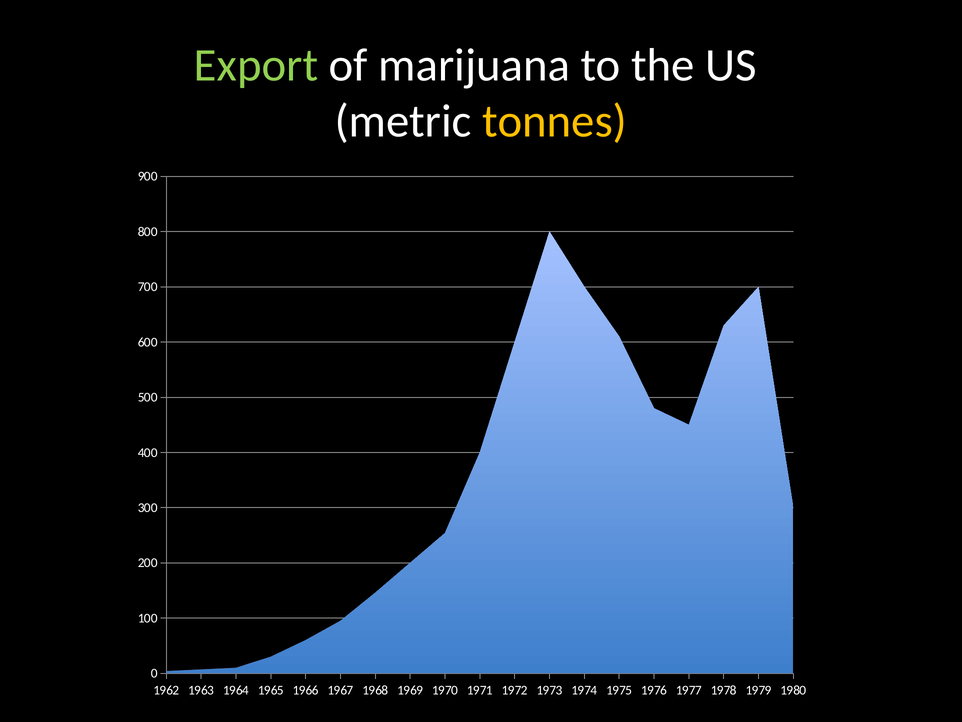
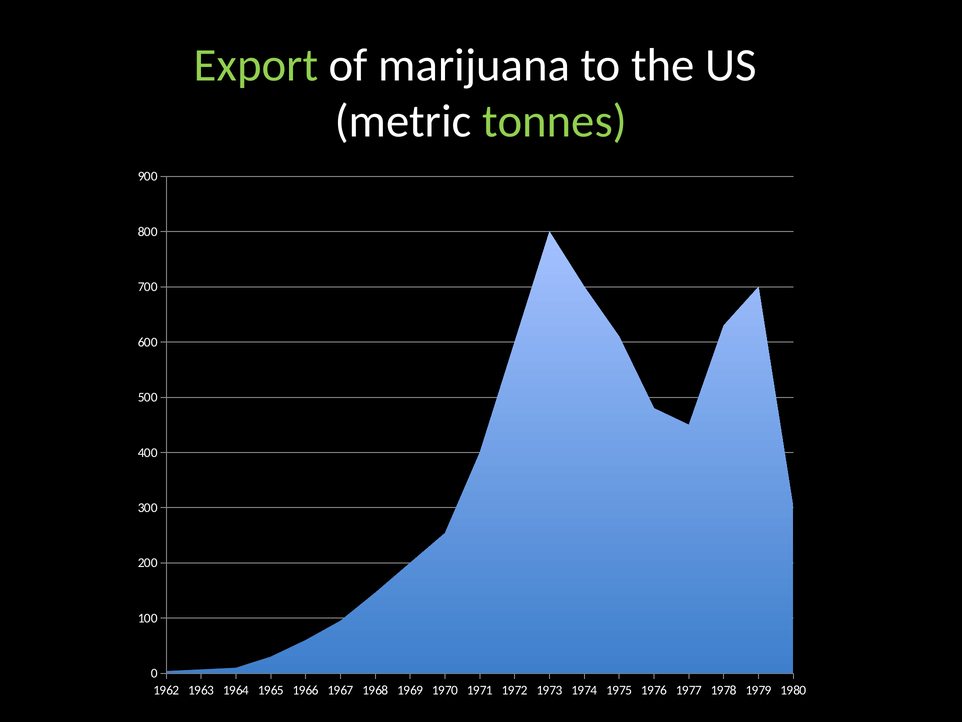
tonnes colour: yellow -> light green (555, 121)
